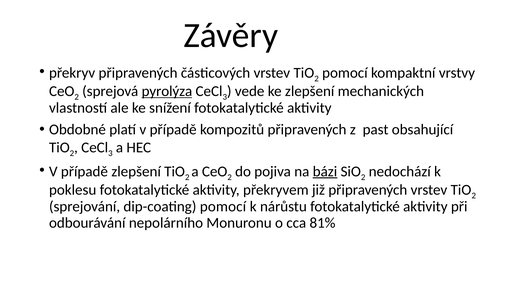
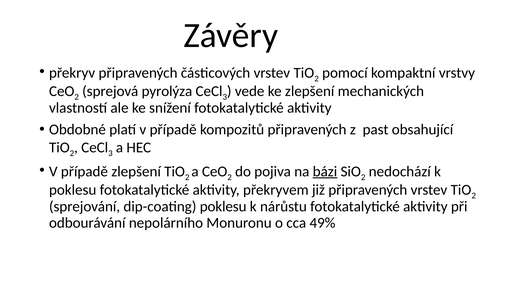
pyrolýza underline: present -> none (167, 91)
dip-coating pomocí: pomocí -> poklesu (223, 207)
81%: 81% -> 49% (323, 223)
